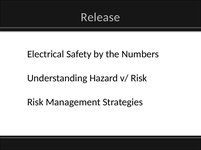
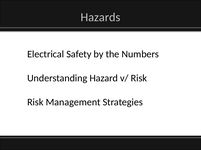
Release: Release -> Hazards (100, 17)
